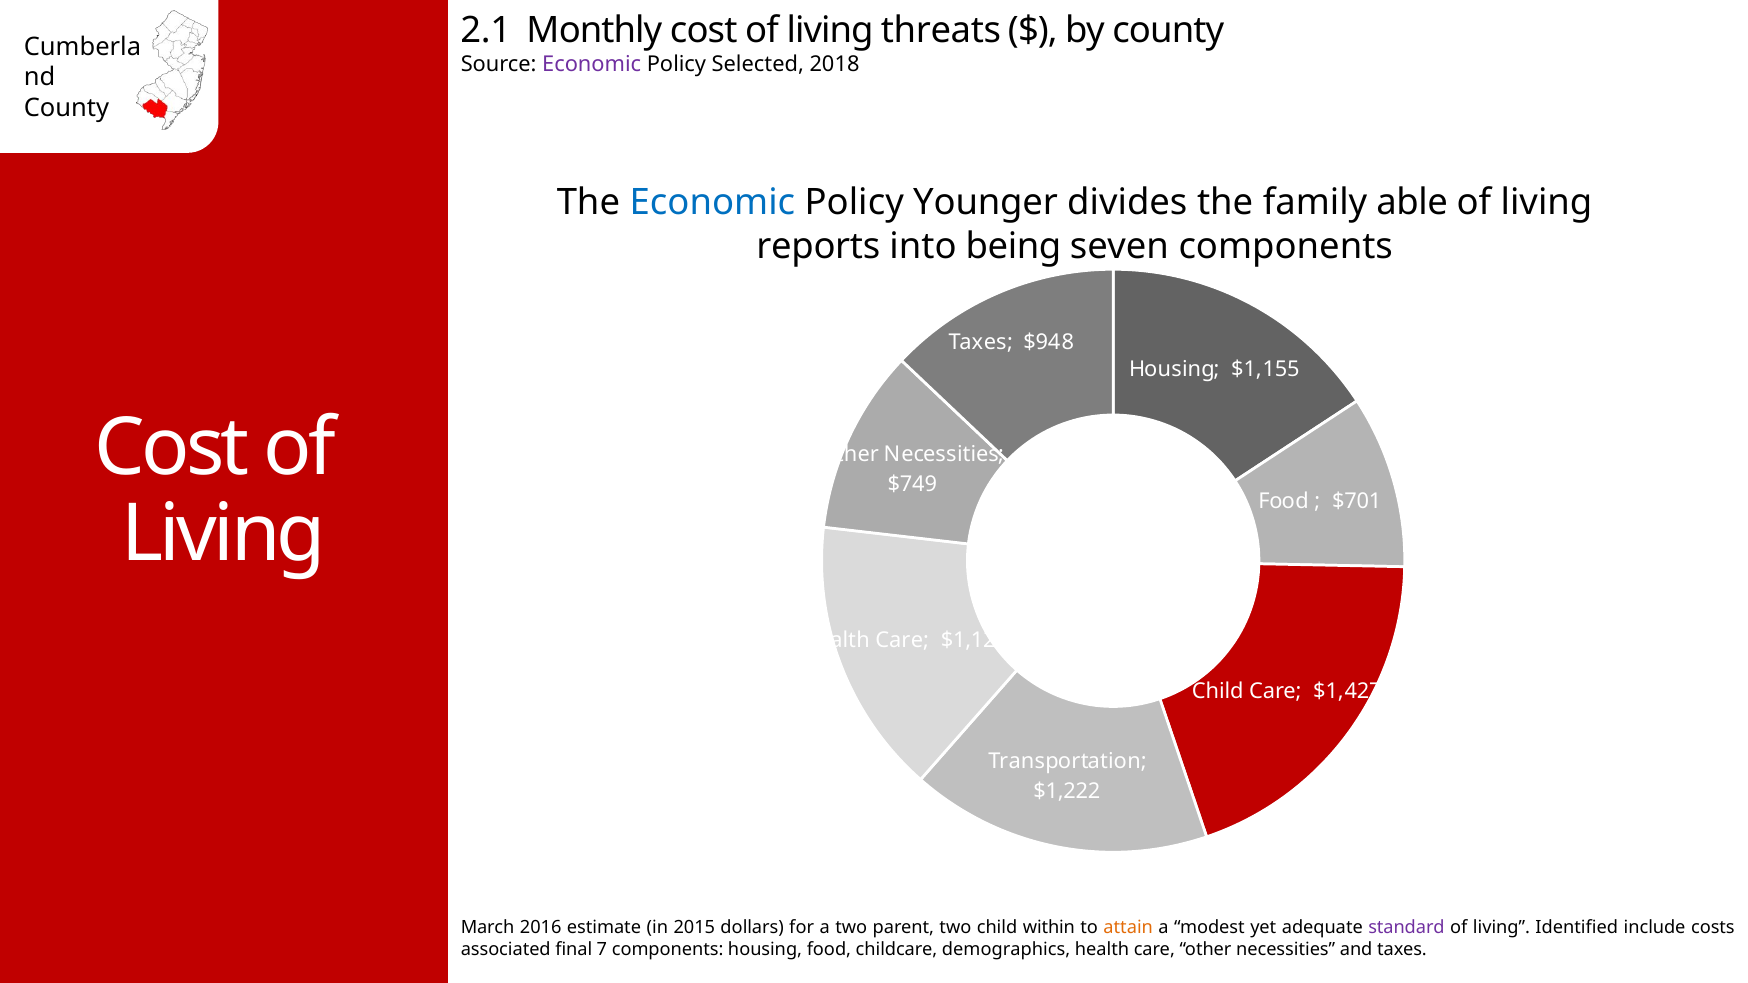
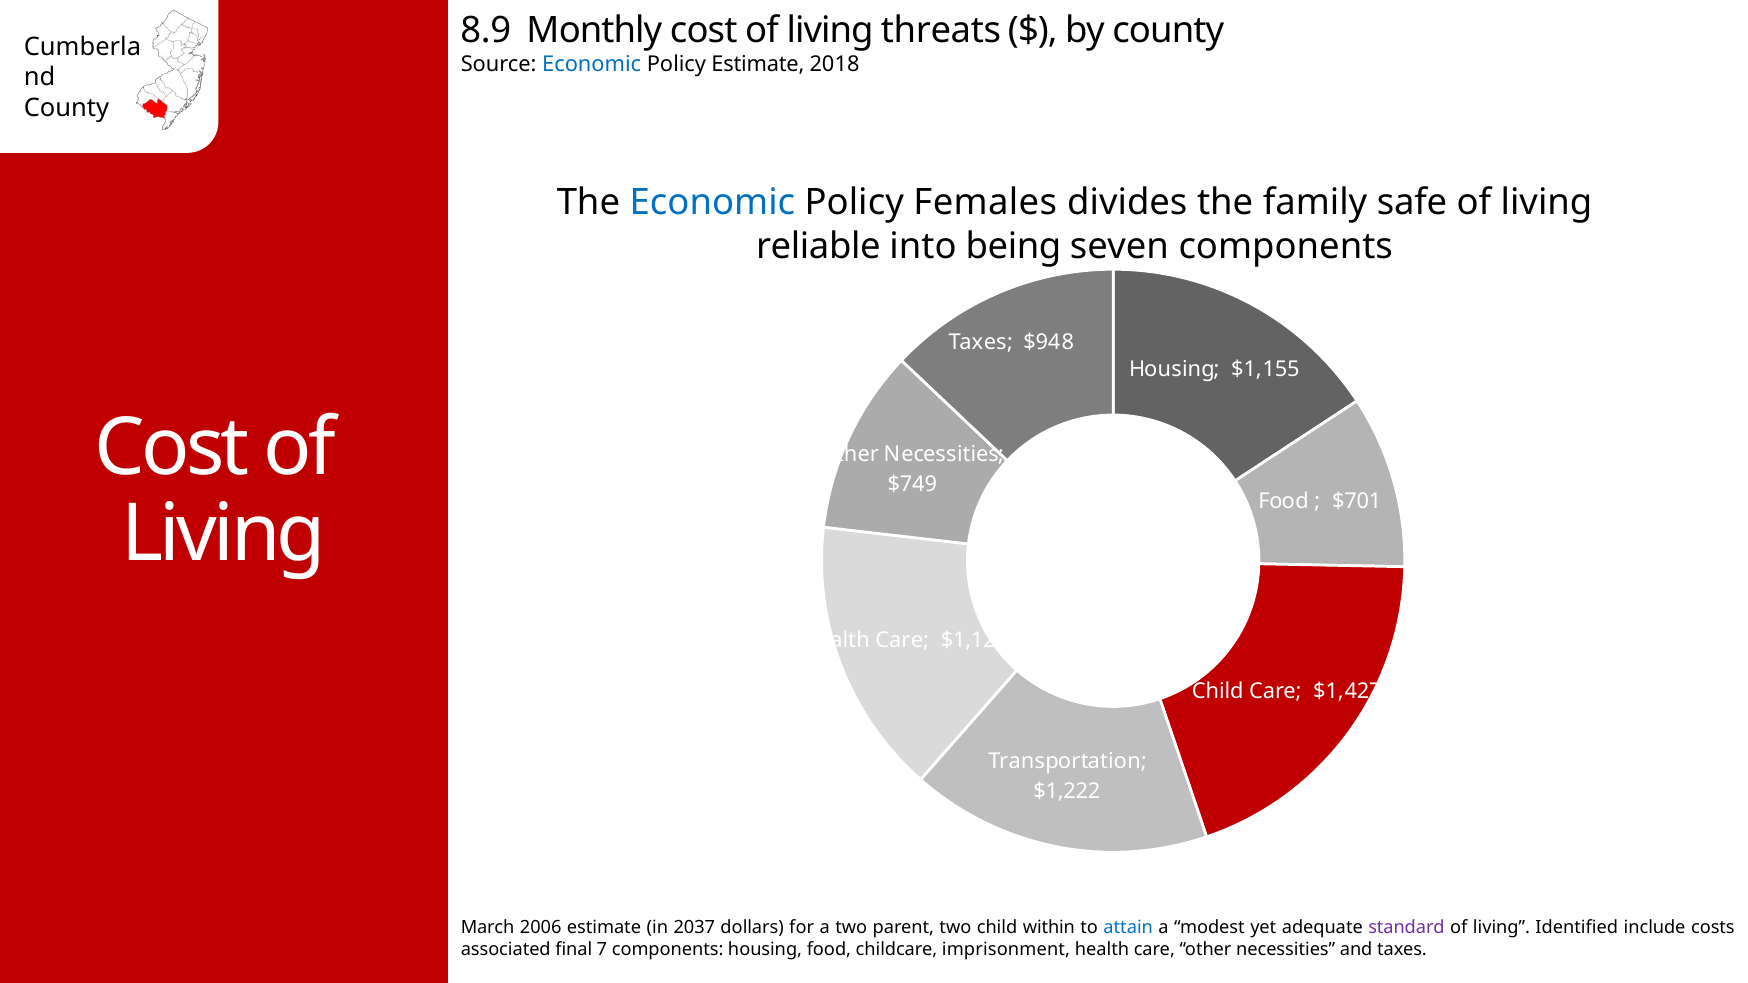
2.1: 2.1 -> 8.9 (486, 31)
Economic colour: purple -> blue (592, 65)
Policy Selected: Selected -> Estimate (758, 65)
Younger: Younger -> Females (985, 202)
able: able -> safe (1412, 202)
reports: reports -> reliable (818, 246)
2016: 2016 -> 2006 (541, 928)
2015: 2015 -> 2037 (694, 928)
attain colour: orange -> blue (1128, 928)
demographics: demographics -> imprisonment (1006, 950)
